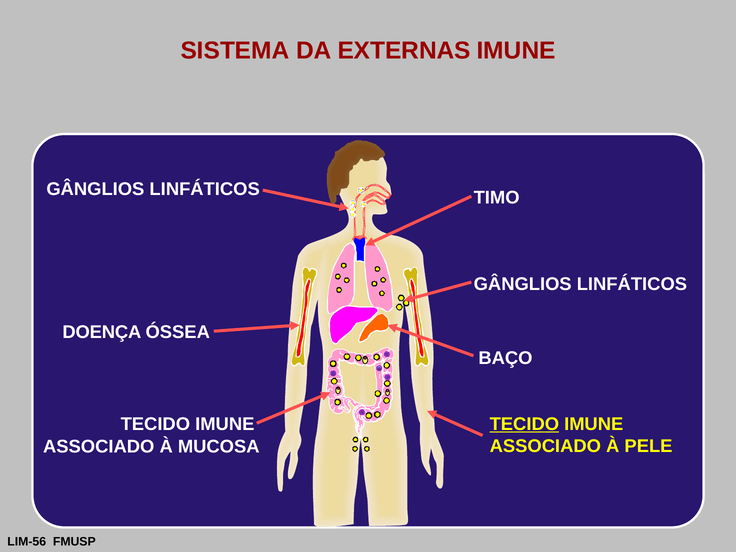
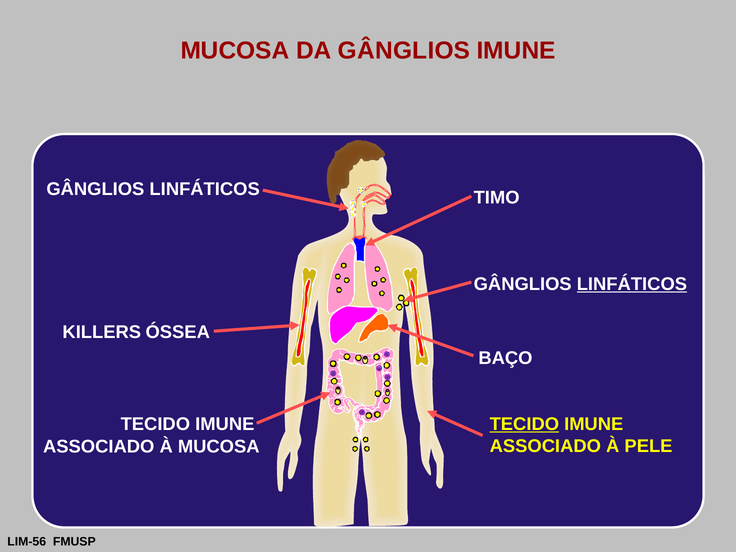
SISTEMA: SISTEMA -> MUCOSA (235, 51)
DA EXTERNAS: EXTERNAS -> GÂNGLIOS (404, 51)
LINFÁTICOS underline: none -> present (632, 284)
DOENÇA: DOENÇA -> KILLERS (102, 332)
